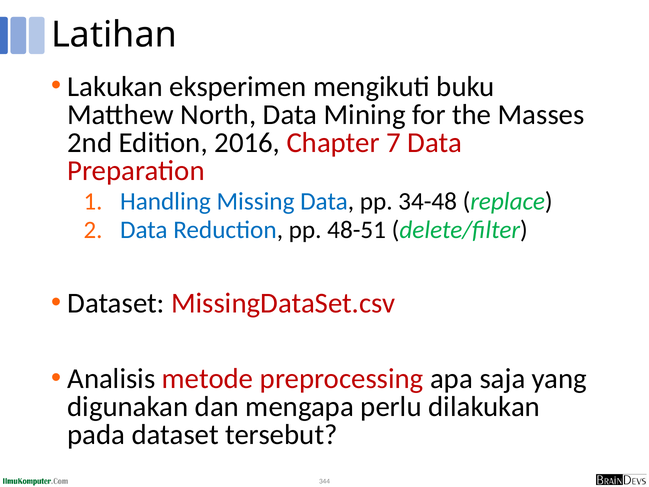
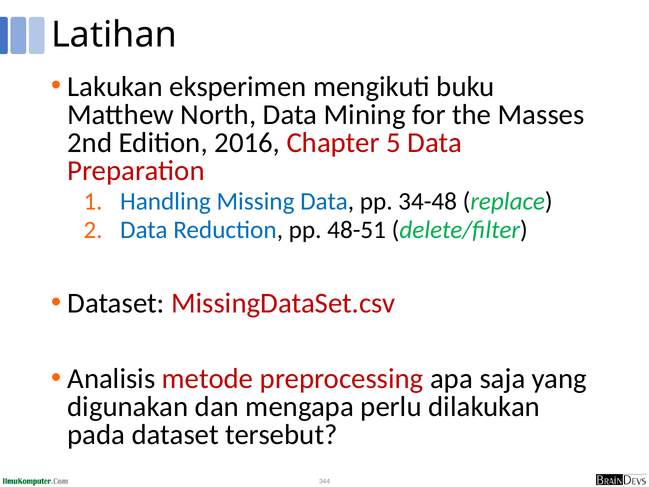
7: 7 -> 5 (394, 143)
